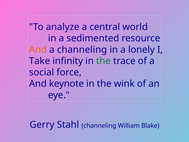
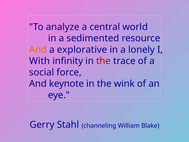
a channeling: channeling -> explorative (82, 50)
Take: Take -> With (40, 61)
the colour: green -> red (103, 61)
